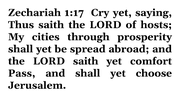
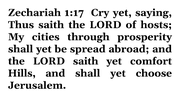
Pass: Pass -> Hills (22, 73)
